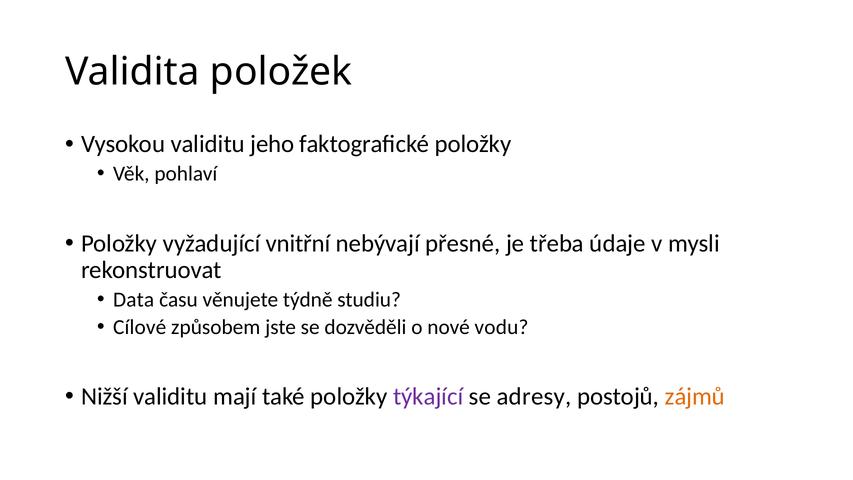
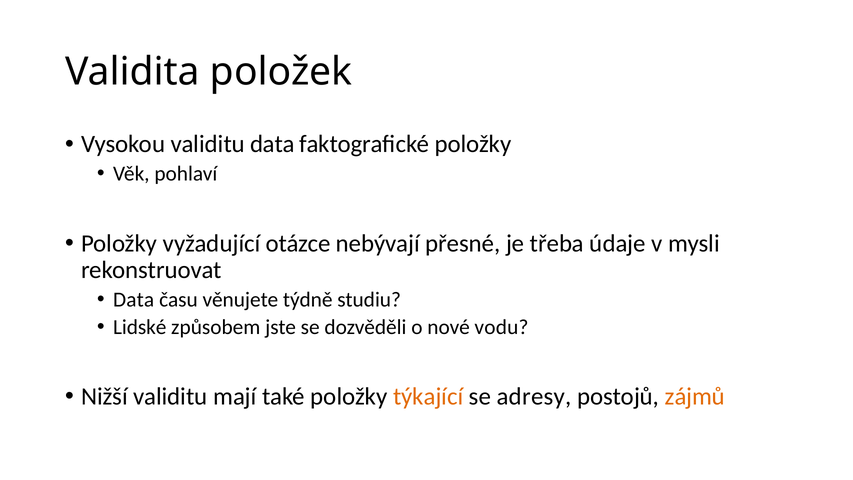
validitu jeho: jeho -> data (272, 144)
vnitřní: vnitřní -> otázce (298, 243)
Cílové: Cílové -> Lidské (140, 327)
týkající colour: purple -> orange (428, 397)
